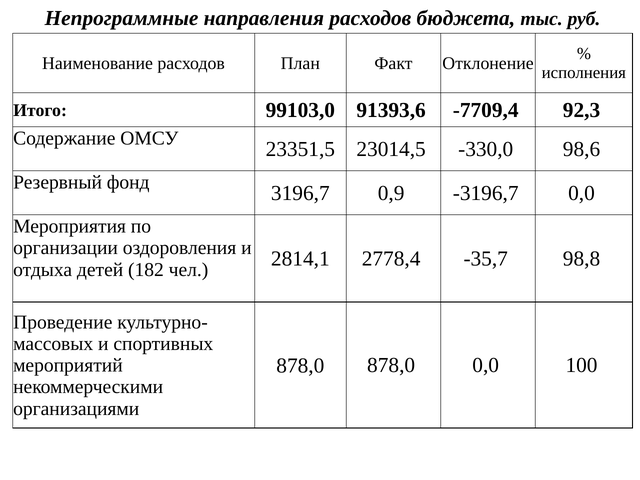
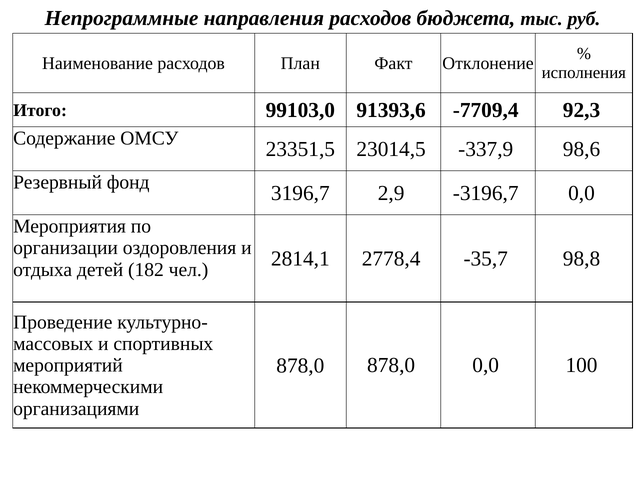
-330,0: -330,0 -> -337,9 (486, 149)
0,9: 0,9 -> 2,9 (391, 193)
